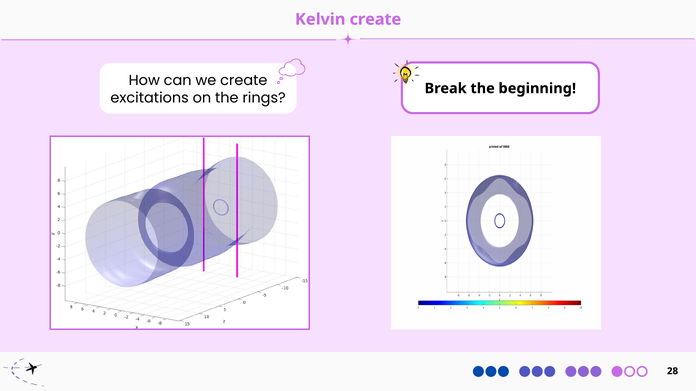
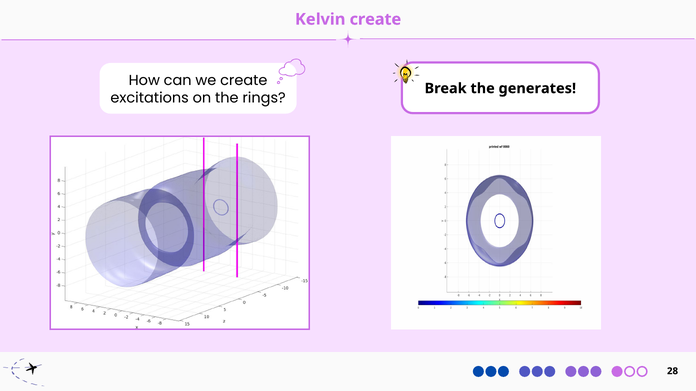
beginning: beginning -> generates (537, 89)
